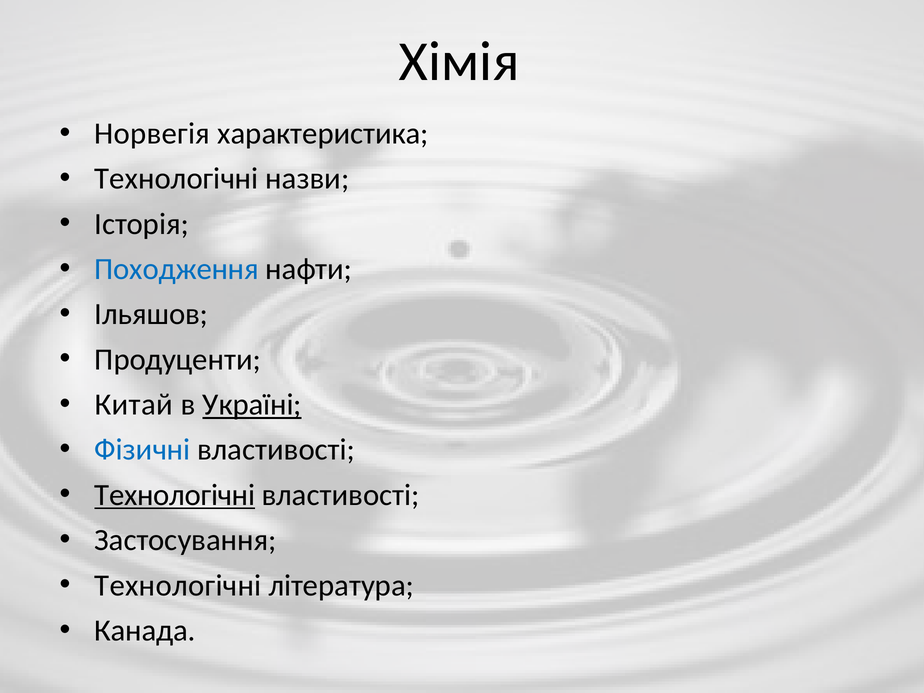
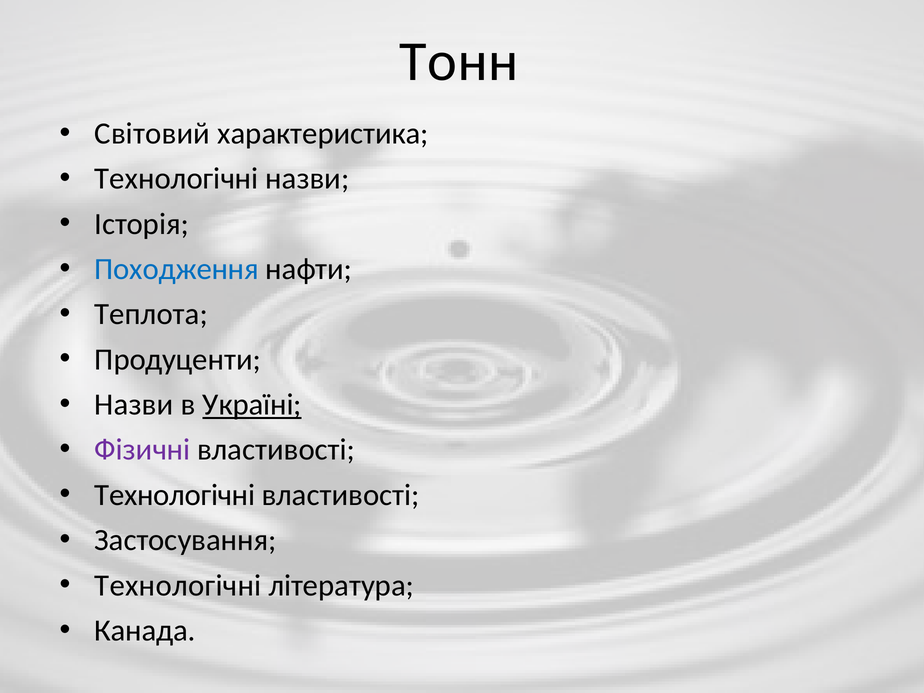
Хімія: Хімія -> Тонн (459, 62)
Норвегія: Норвегія -> Світовий (152, 134)
Ільяшов: Ільяшов -> Теплота (151, 314)
Китай: Китай -> Назви (134, 405)
Фізичні colour: blue -> purple (142, 450)
Технологічні underline: present -> none (175, 495)
